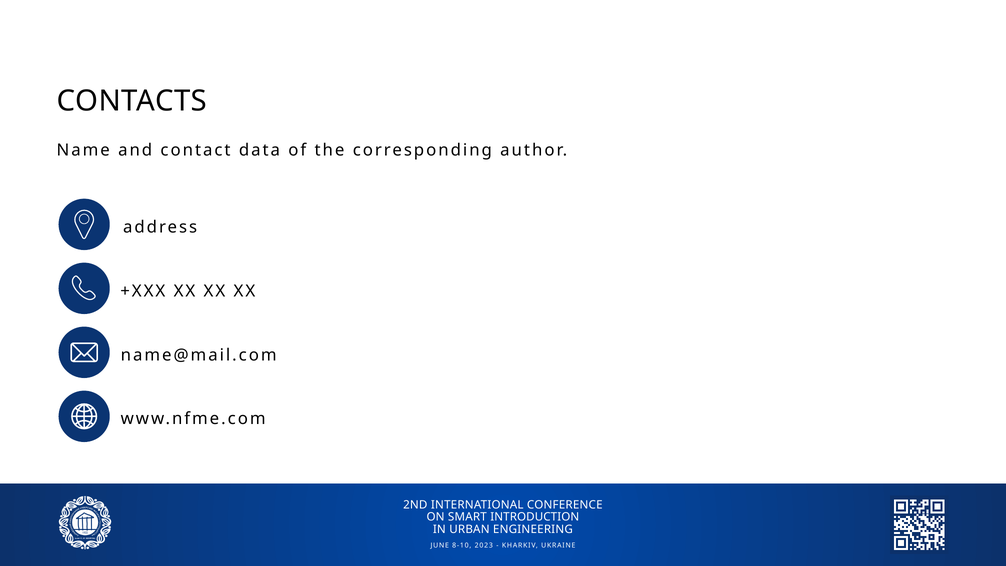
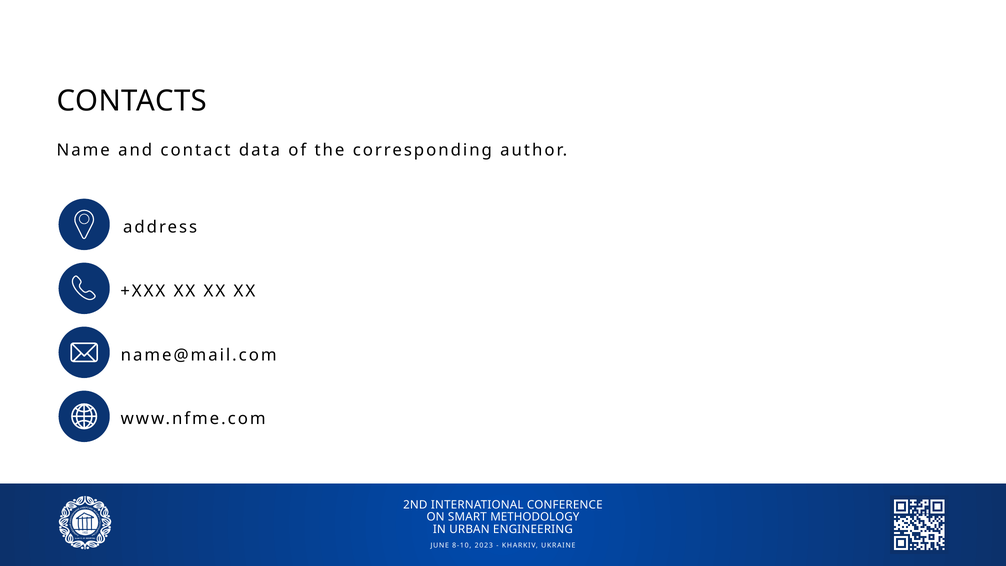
INTRODUCTION: INTRODUCTION -> METHODOLOGY (535, 517)
